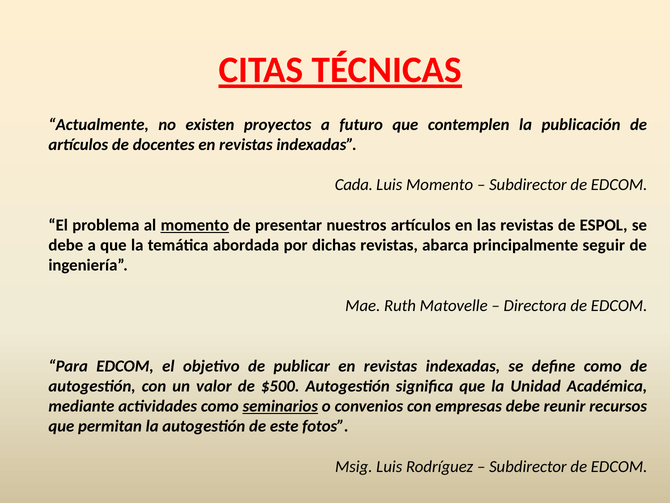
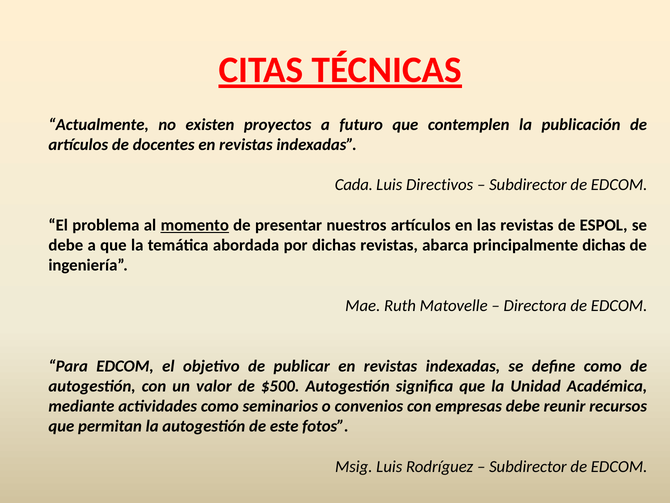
Luis Momento: Momento -> Directivos (440, 185)
principalmente seguir: seguir -> dichas (604, 245)
seminarios underline: present -> none (280, 406)
